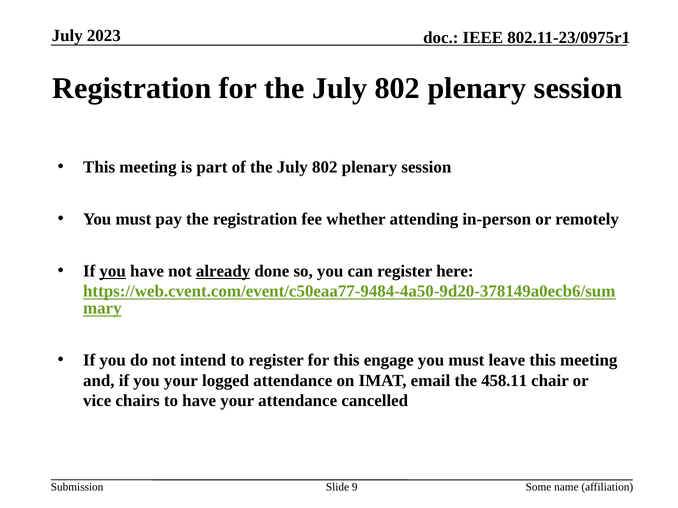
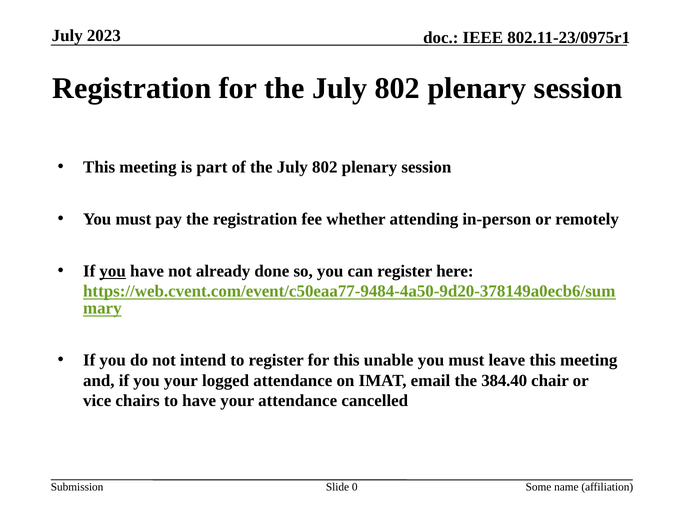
already underline: present -> none (223, 271)
engage: engage -> unable (389, 361)
458.11: 458.11 -> 384.40 (504, 381)
9: 9 -> 0 (355, 488)
